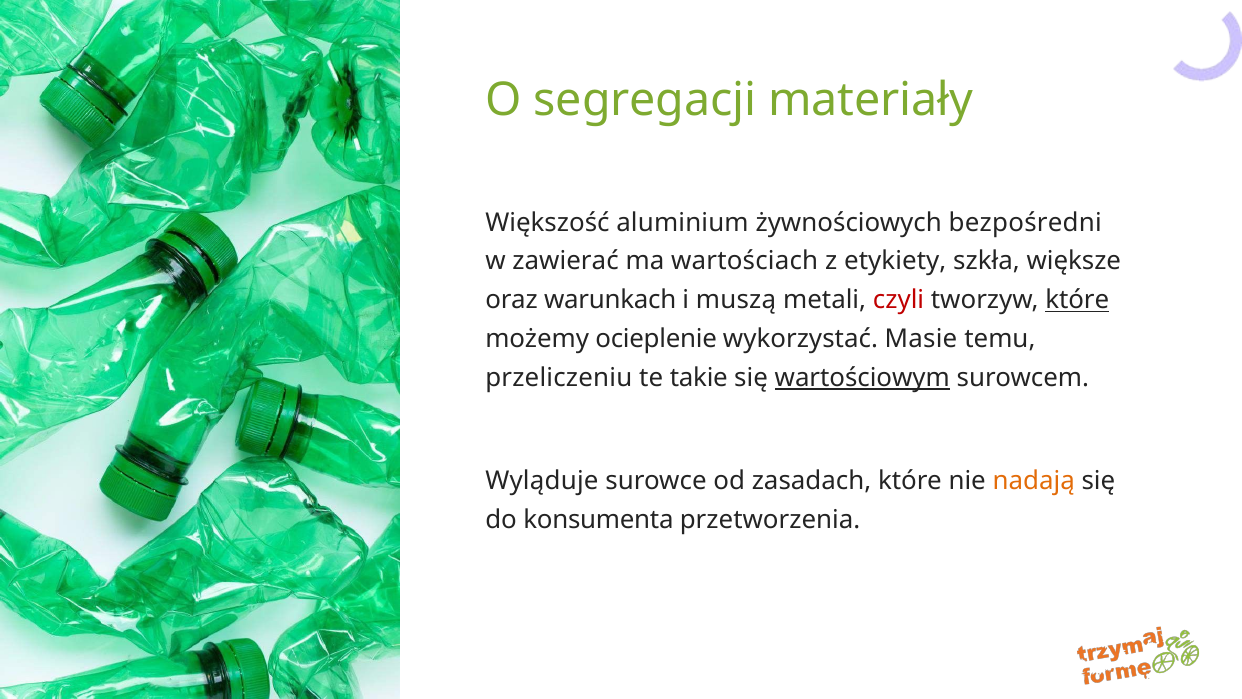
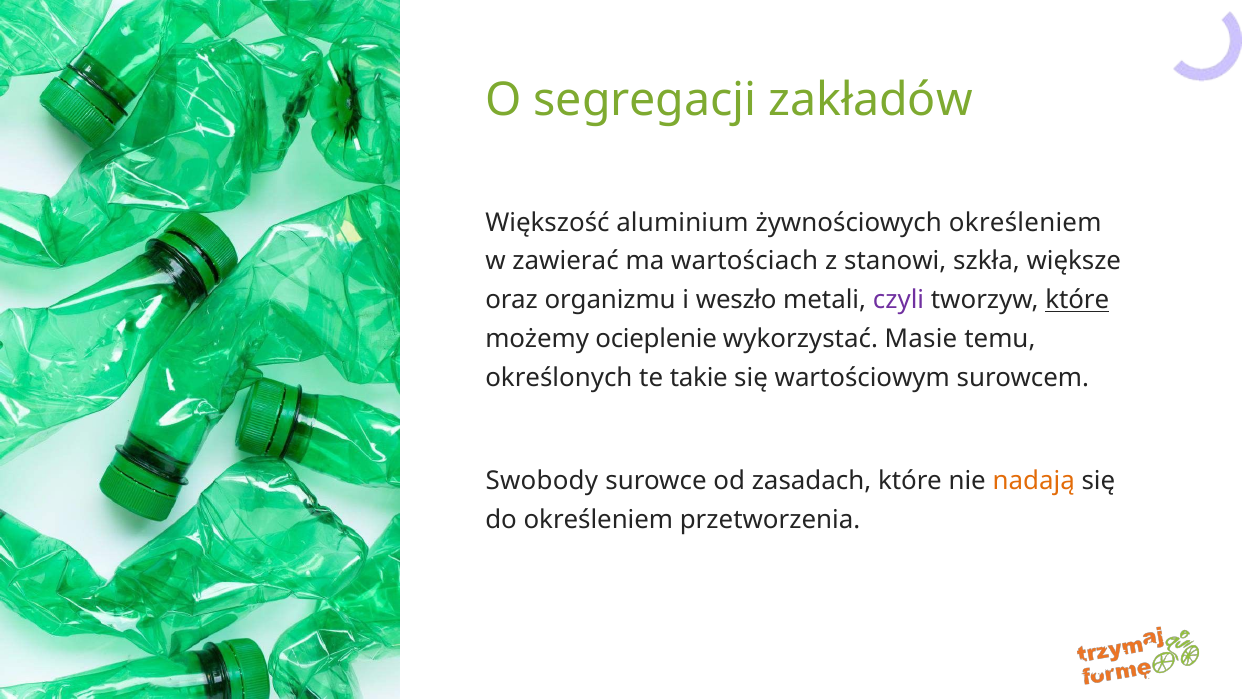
materiały: materiały -> zakładów (871, 100)
żywnościowych bezpośredni: bezpośredni -> określeniem (1025, 222)
etykiety: etykiety -> stanowi (895, 261)
warunkach: warunkach -> organizmu (610, 300)
muszą: muszą -> weszło (736, 300)
czyli colour: red -> purple (899, 300)
przeliczeniu: przeliczeniu -> określonych (559, 378)
wartościowym underline: present -> none (862, 378)
Wyląduje: Wyląduje -> Swobody (542, 481)
do konsumenta: konsumenta -> określeniem (598, 520)
